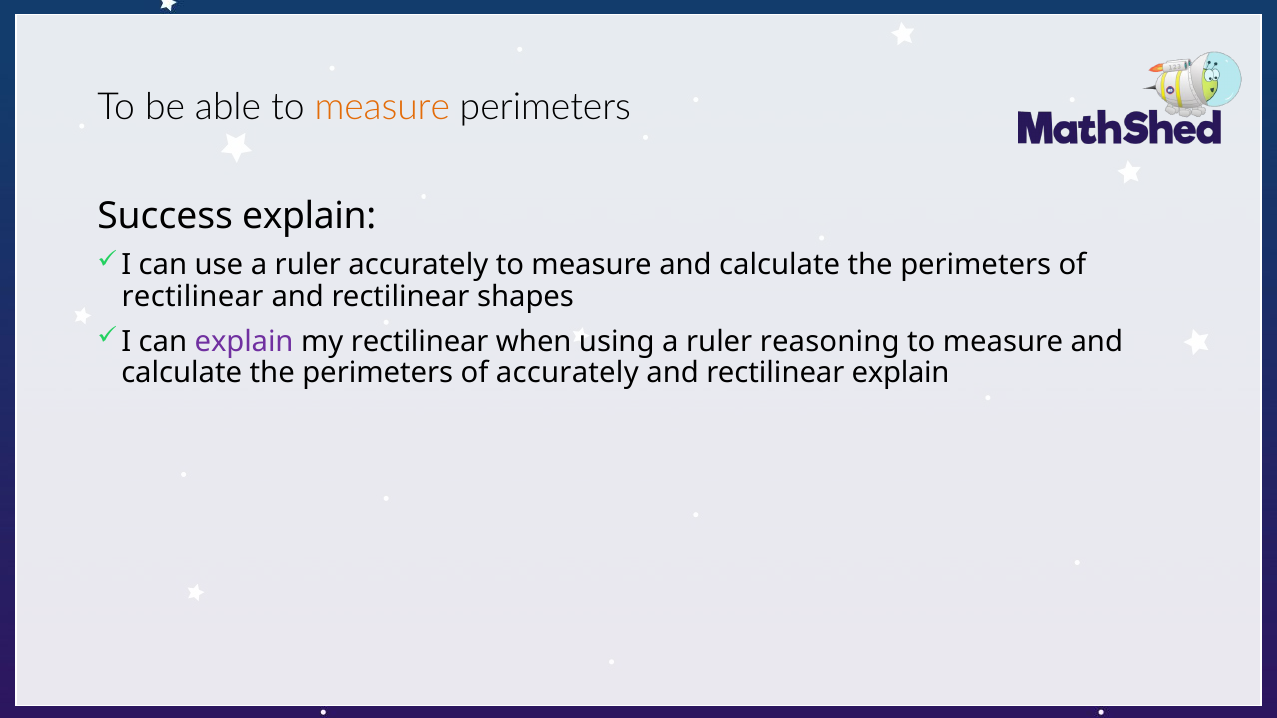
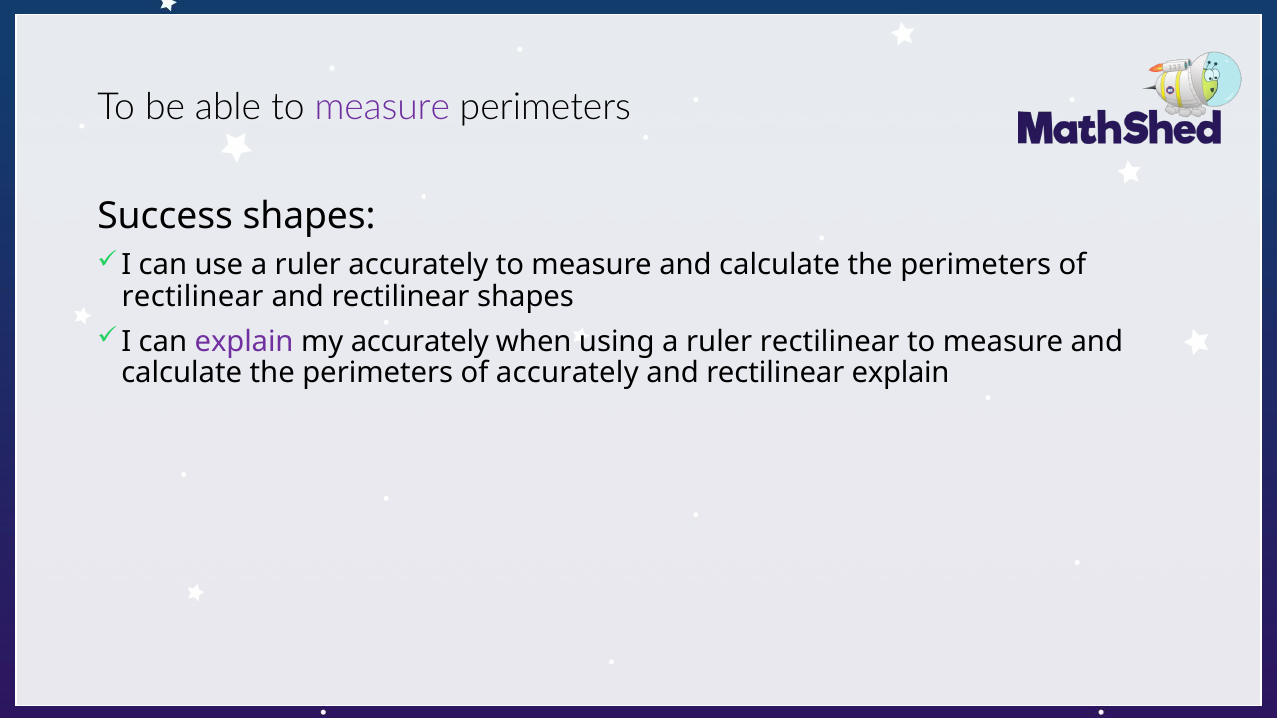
measure colour: orange -> purple (382, 107)
Success explain: explain -> shapes (309, 216)
my rectilinear: rectilinear -> accurately (420, 342)
ruler reasoning: reasoning -> rectilinear (830, 342)
